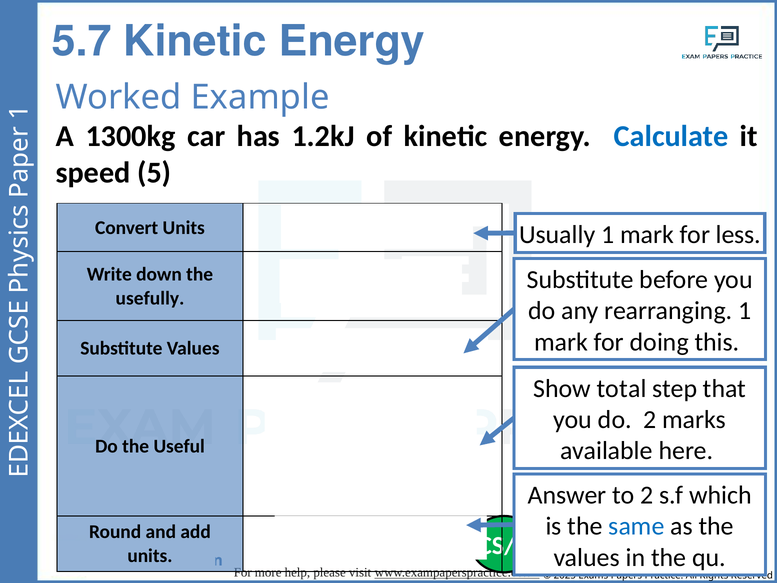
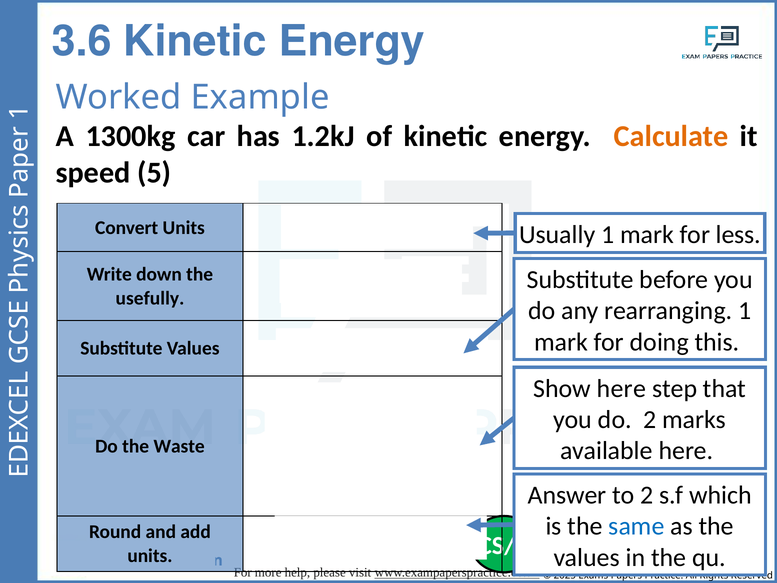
5.7: 5.7 -> 3.6 (82, 42)
Calculate colour: blue -> orange (671, 136)
Show total: total -> here (622, 388)
Useful: Useful -> Waste (179, 446)
